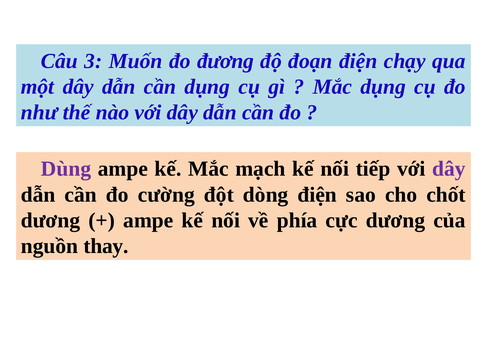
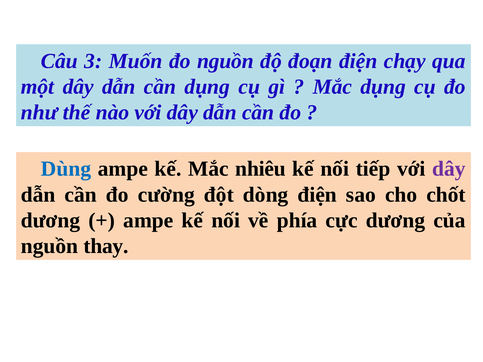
đo đương: đương -> nguồn (225, 61)
Dùng colour: purple -> blue (66, 169)
mạch: mạch -> nhiêu (261, 169)
